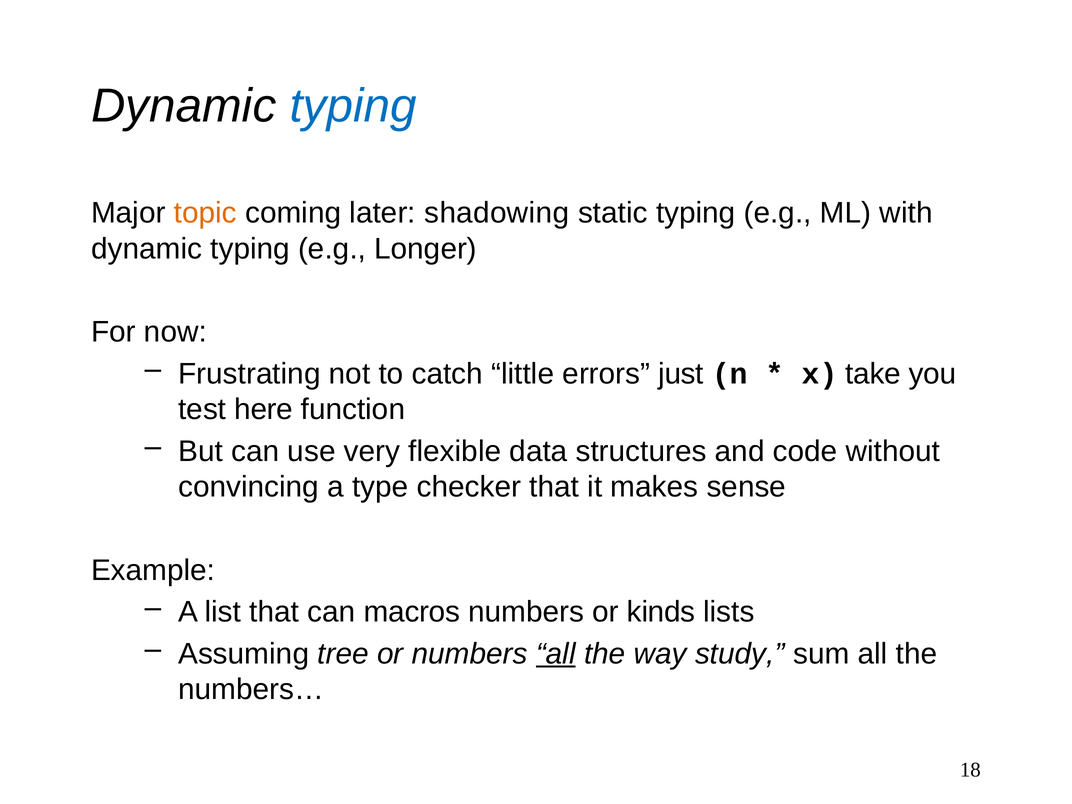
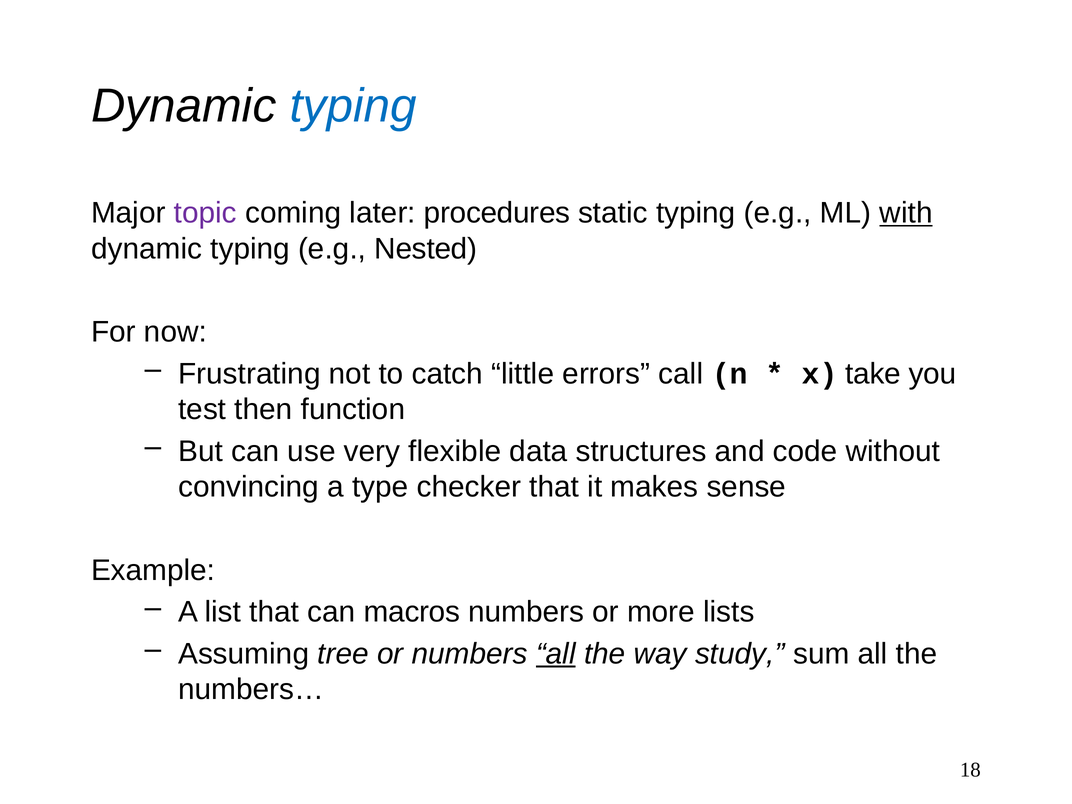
topic colour: orange -> purple (205, 213)
shadowing: shadowing -> procedures (497, 213)
with underline: none -> present (906, 213)
Longer: Longer -> Nested (426, 249)
just: just -> call (681, 374)
here: here -> then (263, 410)
kinds: kinds -> more (661, 612)
